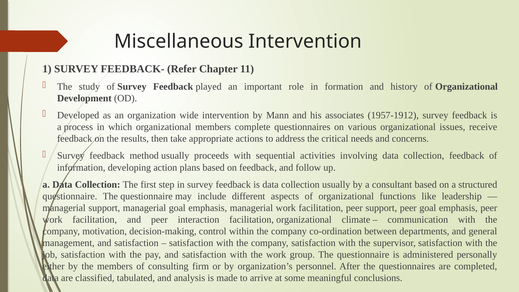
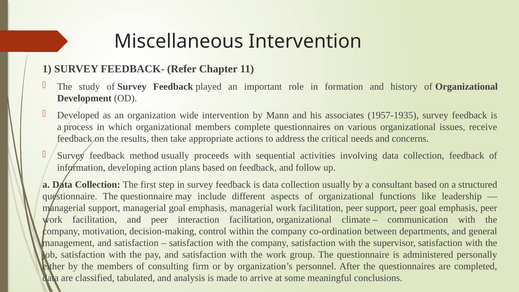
1957-1912: 1957-1912 -> 1957-1935 (393, 115)
